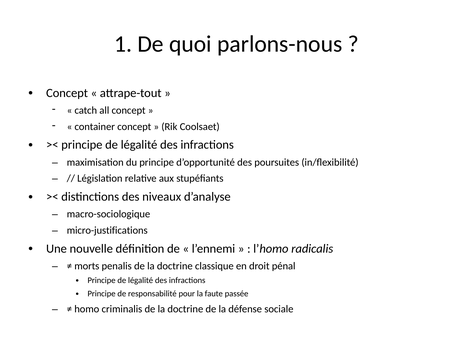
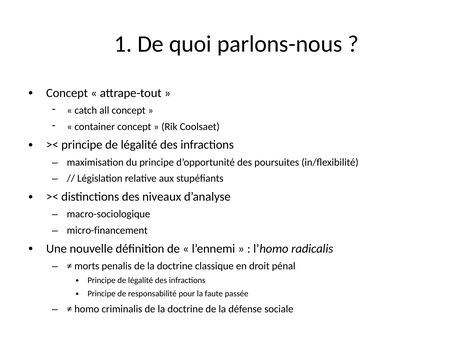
micro-justifications: micro-justifications -> micro-financement (107, 230)
